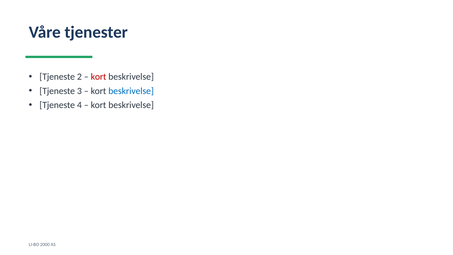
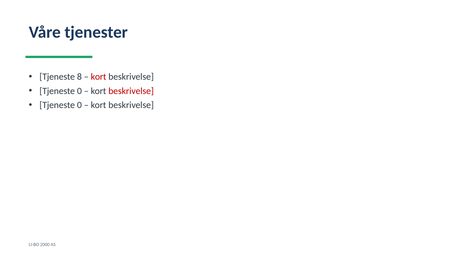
2: 2 -> 8 (79, 77)
3: 3 -> 0 (79, 91)
beskrivelse colour: blue -> red (131, 91)
4: 4 -> 0 (79, 105)
